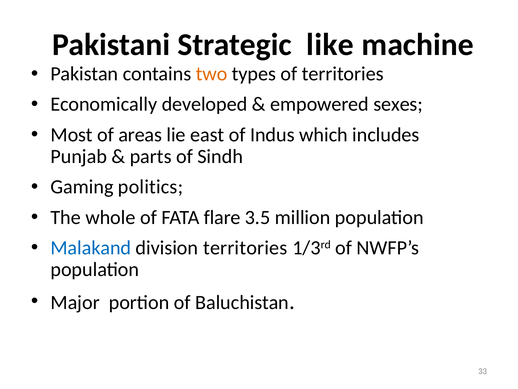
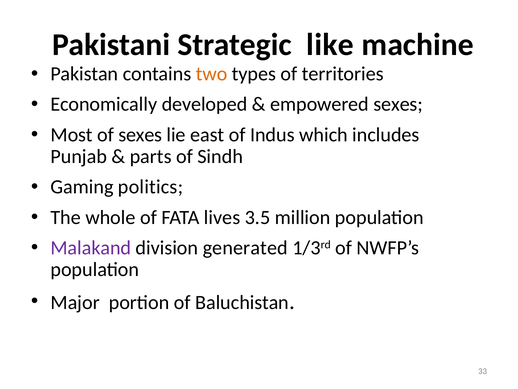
of areas: areas -> sexes (140, 135)
flare: flare -> lives (222, 217)
Malakand colour: blue -> purple (91, 247)
division territories: territories -> generated (245, 247)
